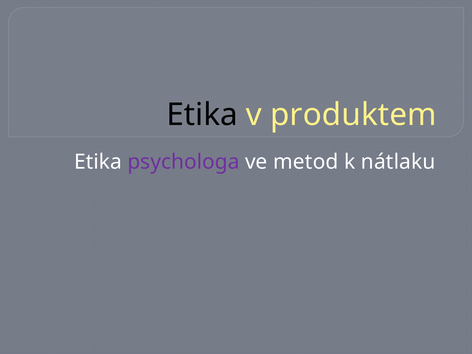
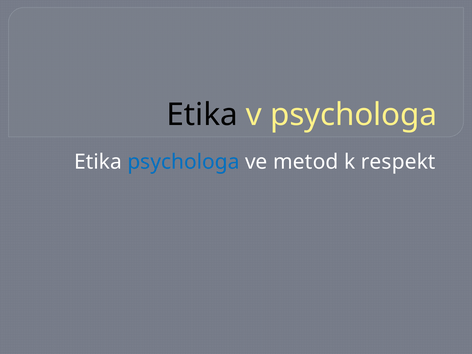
v produktem: produktem -> psychologa (354, 115)
psychologa colour: purple -> blue (183, 162)
nátlaku: nátlaku -> respekt (398, 162)
